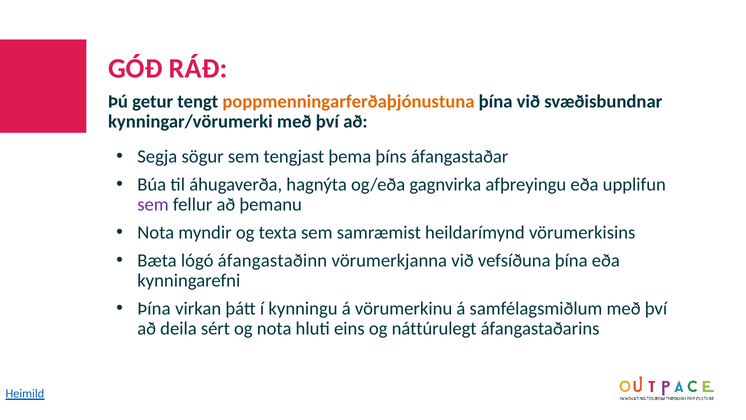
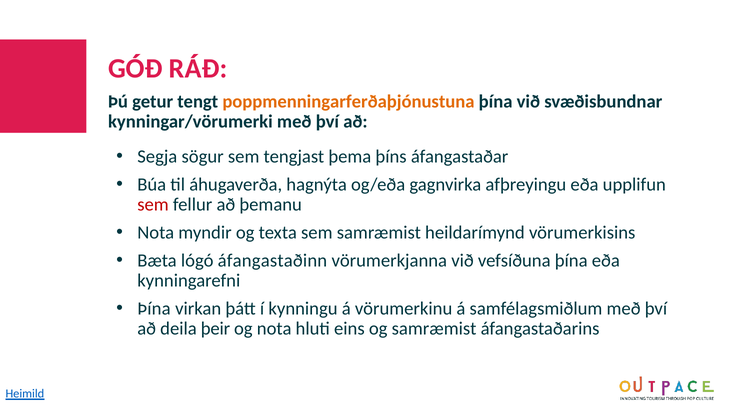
sem colour: purple -> red (153, 204)
sért: sért -> þeir (215, 328)
og náttúrulegt: náttúrulegt -> samræmist (434, 328)
